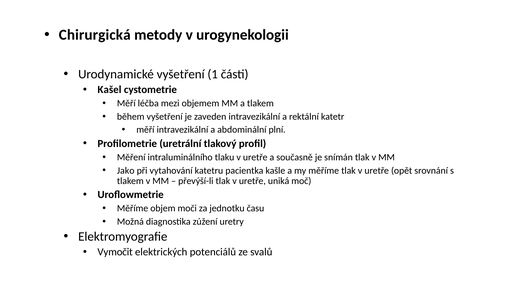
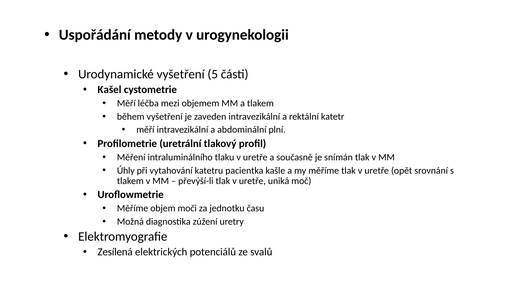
Chirurgická: Chirurgická -> Uspořádání (95, 35)
1: 1 -> 5 (213, 74)
Jako: Jako -> Úhly (126, 170)
Vymočit: Vymočit -> Zesílená (115, 252)
